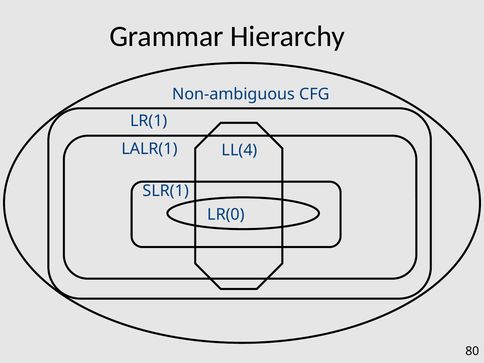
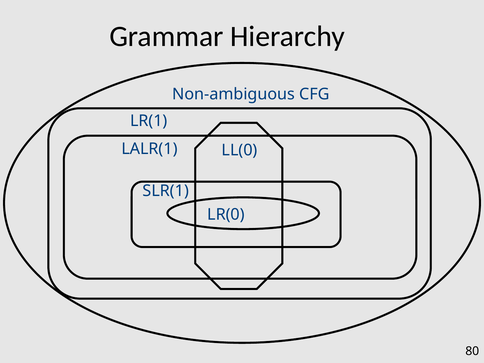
LL(4: LL(4 -> LL(0 (240, 150)
